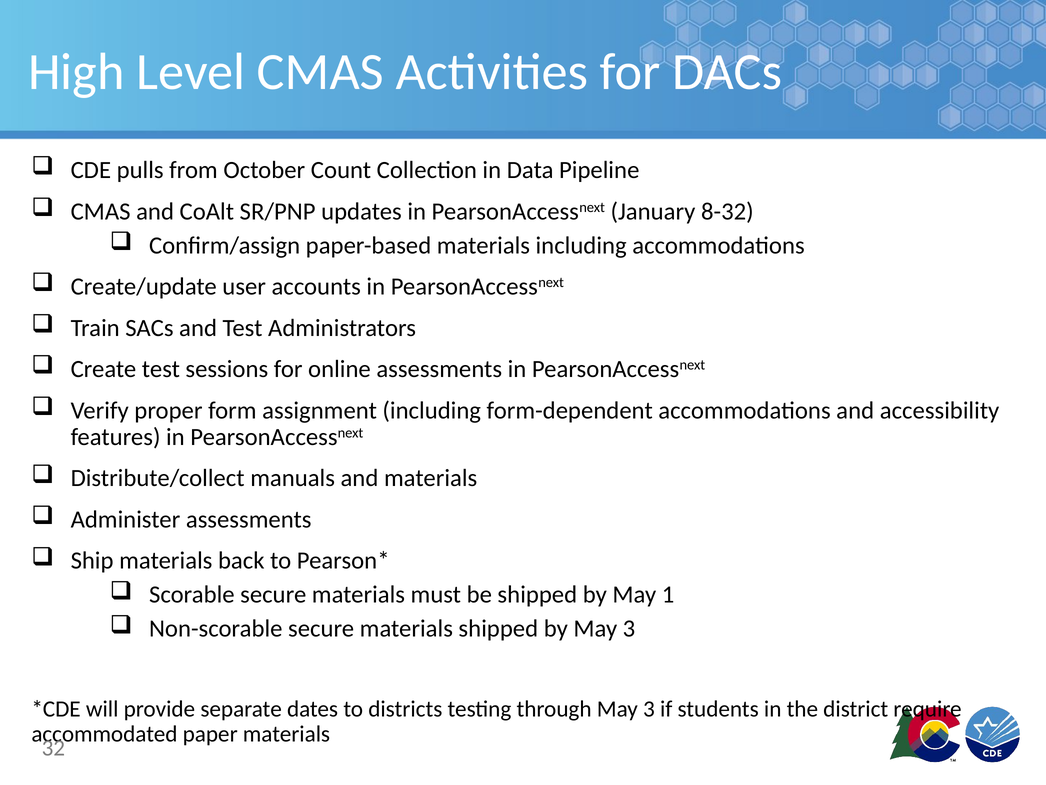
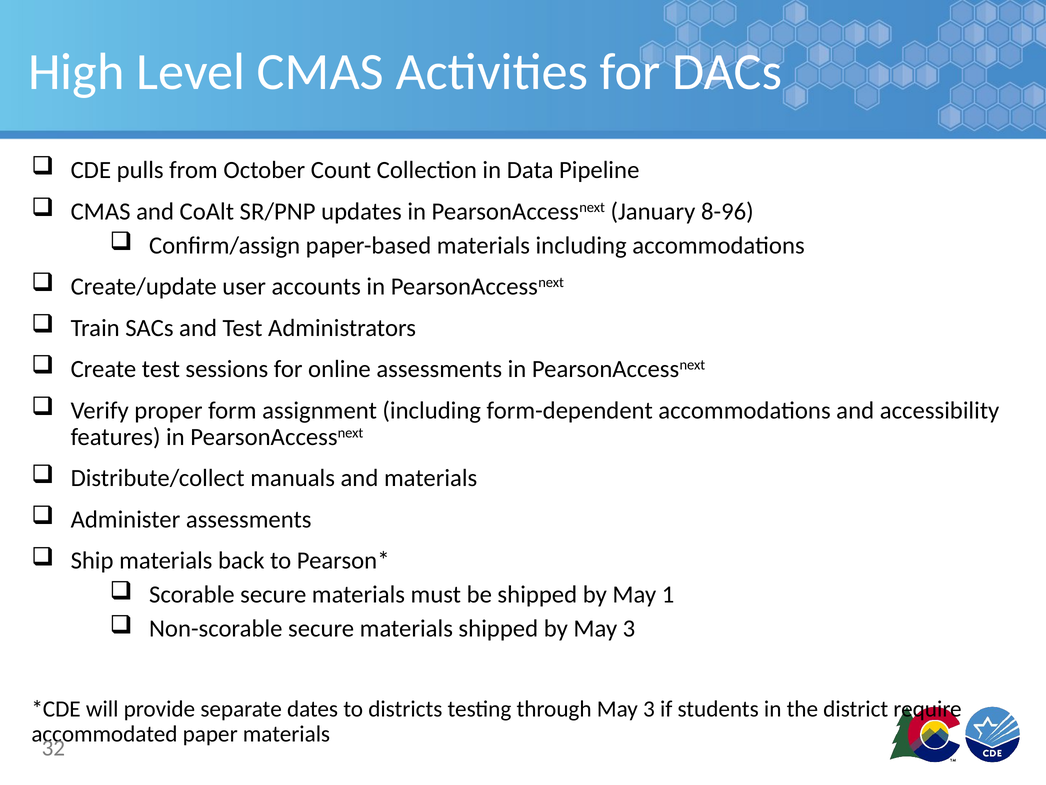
8-32: 8-32 -> 8-96 (727, 211)
